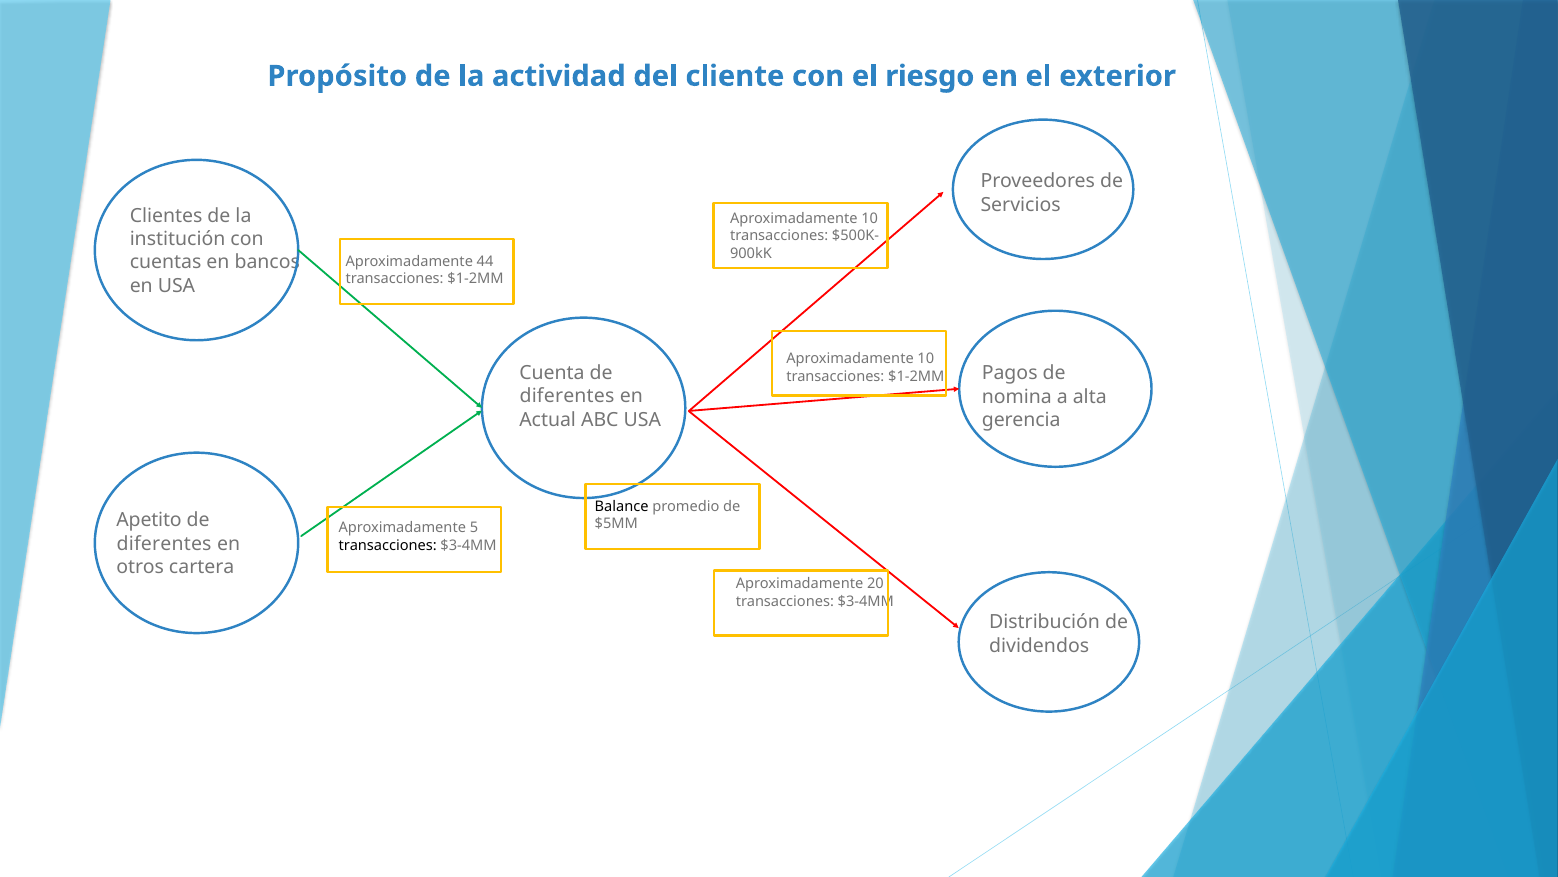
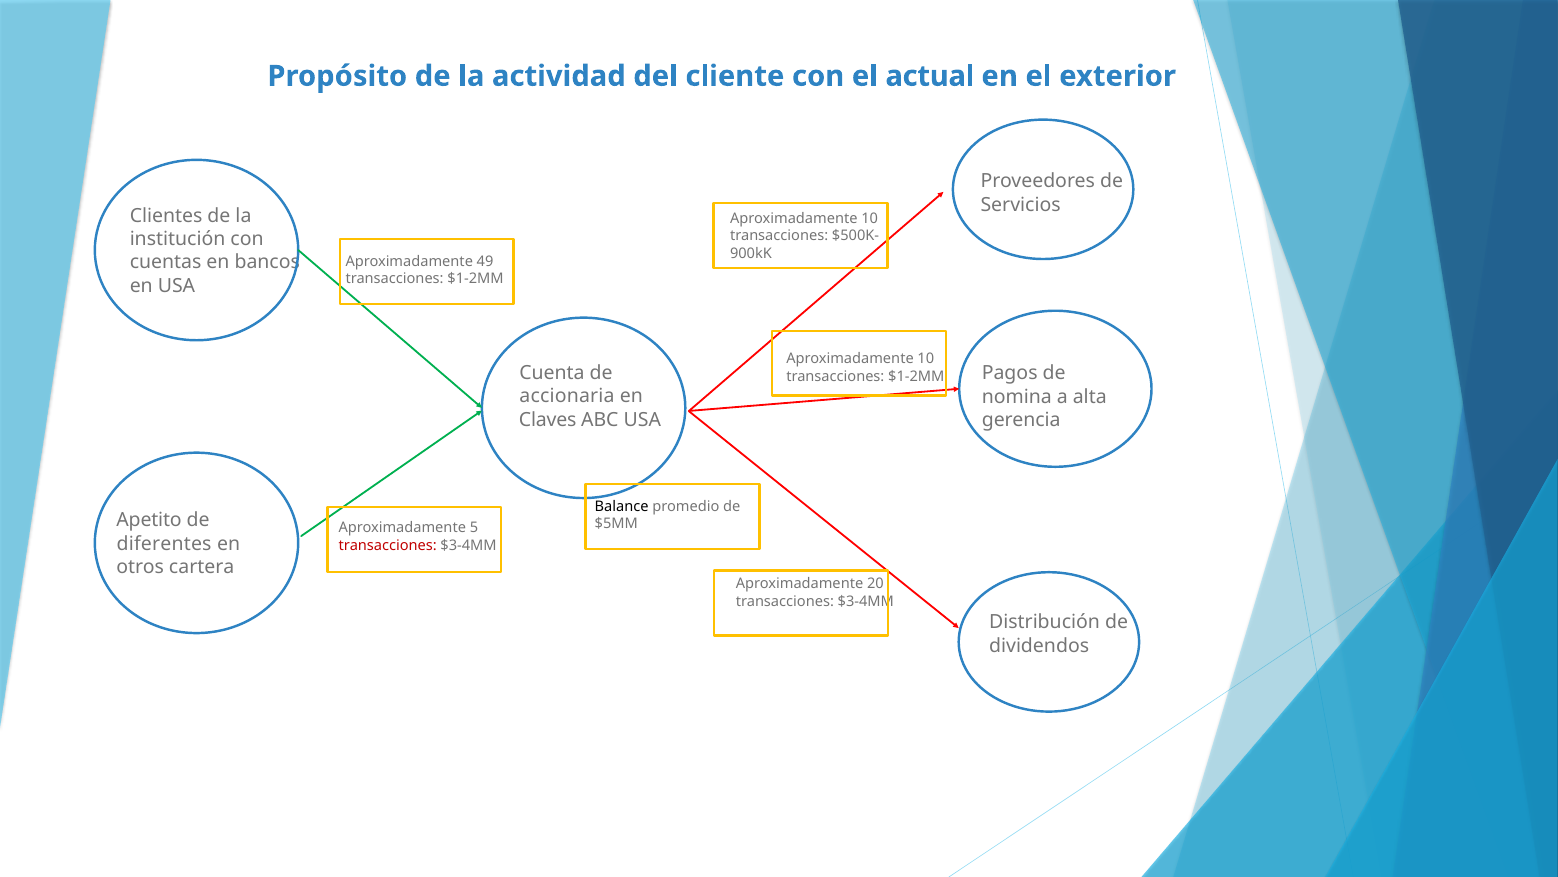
riesgo: riesgo -> actual (930, 76)
44: 44 -> 49 (485, 261)
diferentes: diferentes -> accionaria (567, 396)
Actual: Actual -> Claves (548, 419)
transacciones colour: black -> red (388, 545)
